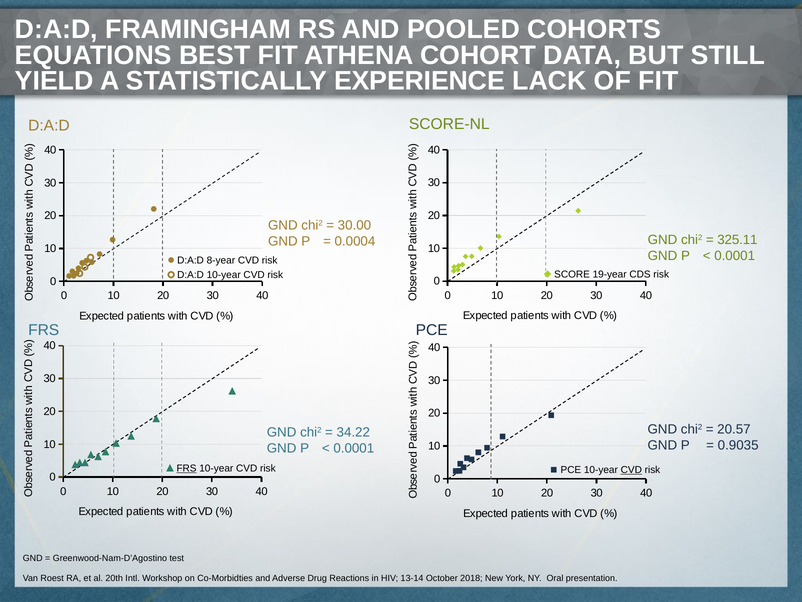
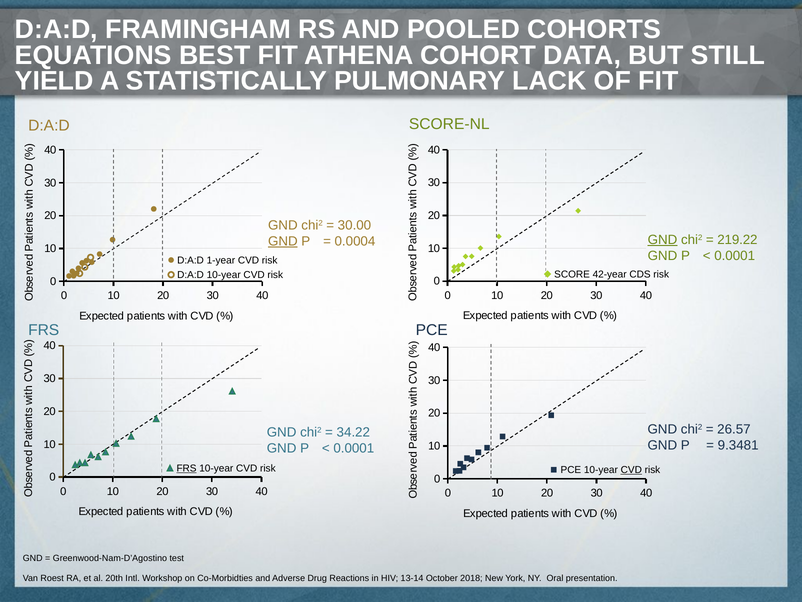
EXPERIENCE: EXPERIENCE -> PULMONARY (420, 81)
GND underline: none -> present (663, 240)
325.11: 325.11 -> 219.22 (737, 240)
GND underline: none -> present (283, 241)
8-year: 8-year -> 1-year (221, 260)
19-year: 19-year -> 42-year (610, 274)
20.57: 20.57 -> 26.57 (734, 429)
0.9035: 0.9035 -> 9.3481 (738, 445)
